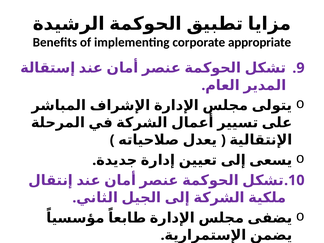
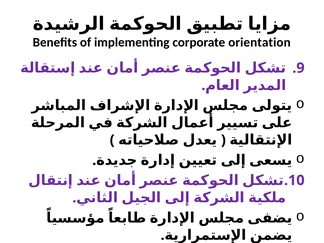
appropriate: appropriate -> orientation (259, 42)
